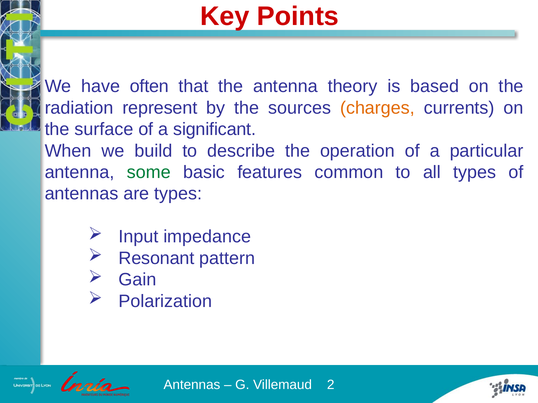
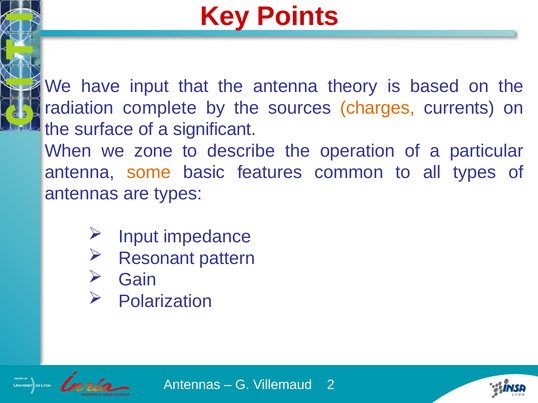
have often: often -> input (149, 86)
represent: represent -> complete (160, 108)
build: build -> zone (154, 151)
some colour: green -> orange (149, 172)
